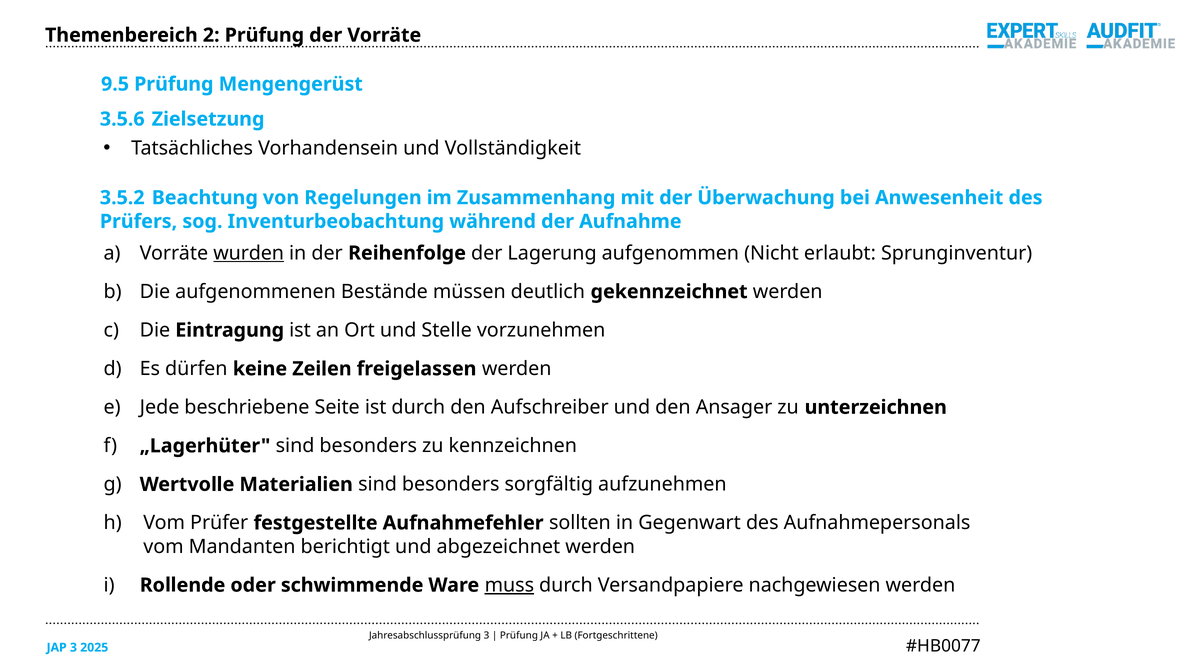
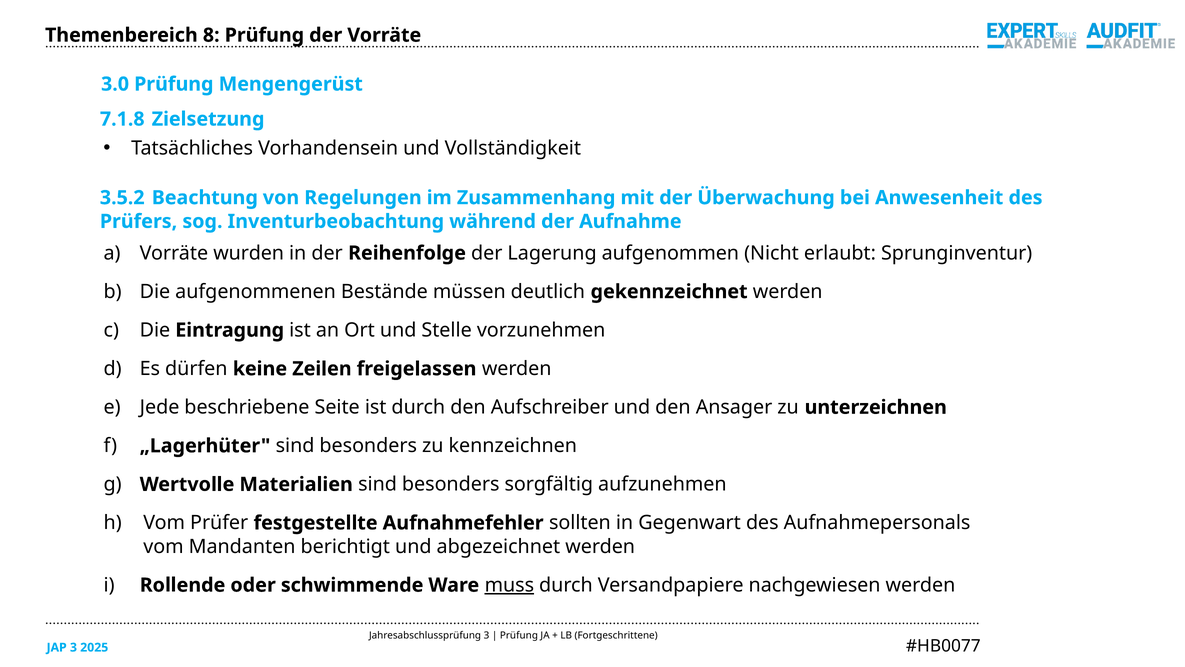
2: 2 -> 8 (211, 35)
9.5: 9.5 -> 3.0 (115, 84)
3.5.6: 3.5.6 -> 7.1.8 (122, 119)
wurden underline: present -> none (249, 253)
